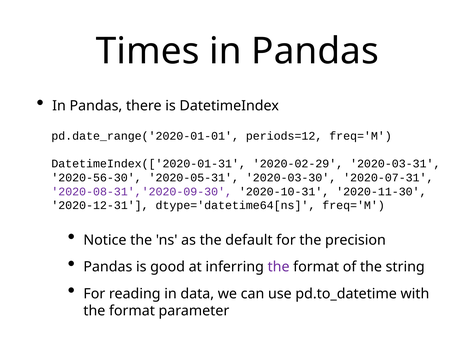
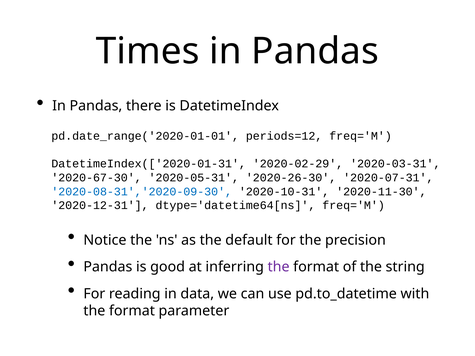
2020-56-30: 2020-56-30 -> 2020-67-30 (97, 178)
2020-03-30: 2020-03-30 -> 2020-26-30 (291, 178)
2020-08-31','2020-09-30 colour: purple -> blue (142, 192)
